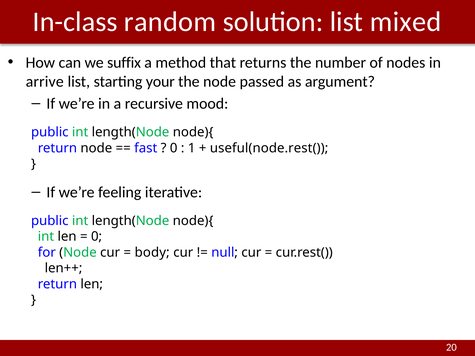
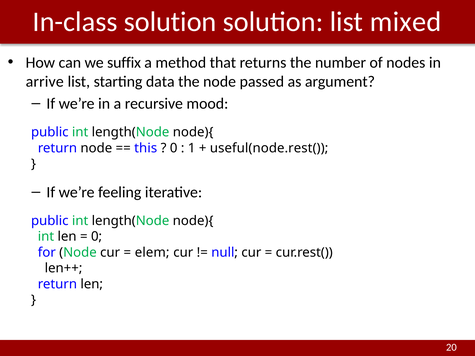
In-class random: random -> solution (170, 22)
your: your -> data (160, 82)
fast: fast -> this (146, 148)
body: body -> elem (152, 253)
